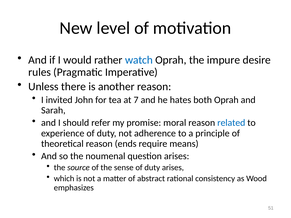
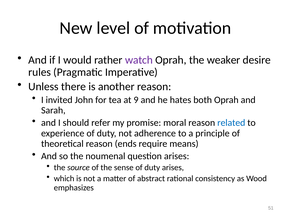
watch colour: blue -> purple (139, 60)
impure: impure -> weaker (224, 60)
7: 7 -> 9 (136, 100)
